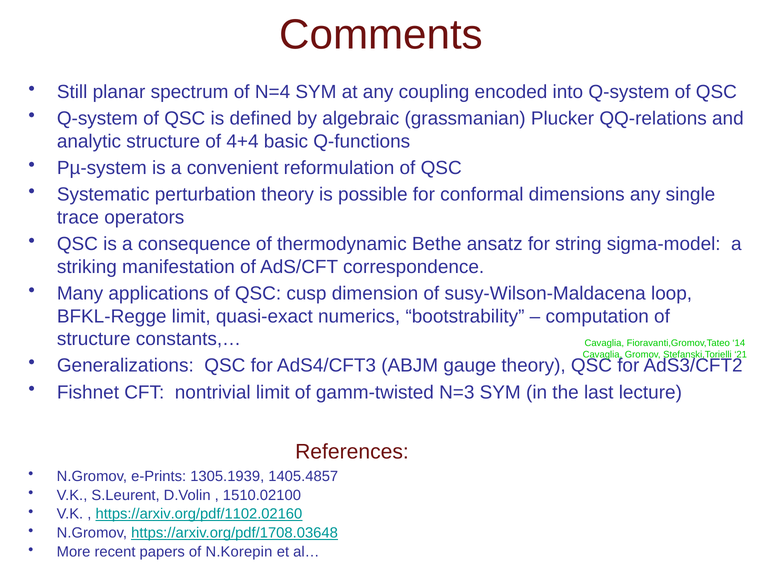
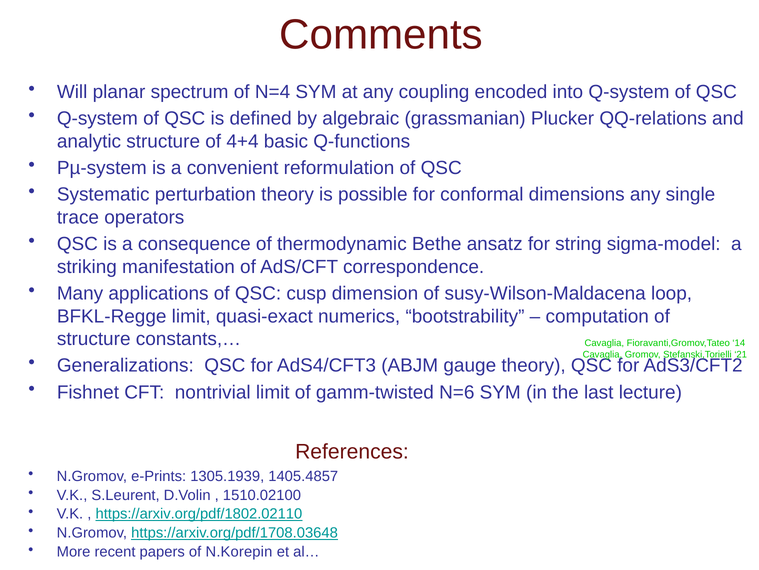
Still: Still -> Will (72, 92)
N=3: N=3 -> N=6 (457, 392)
https://arxiv.org/pdf/1102.02160: https://arxiv.org/pdf/1102.02160 -> https://arxiv.org/pdf/1802.02110 (199, 513)
